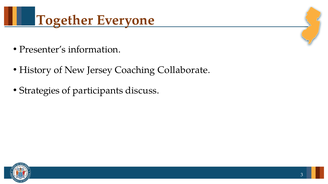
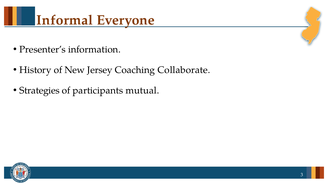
Together: Together -> Informal (65, 20)
discuss: discuss -> mutual (142, 91)
